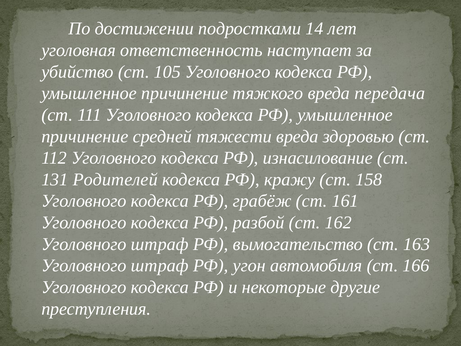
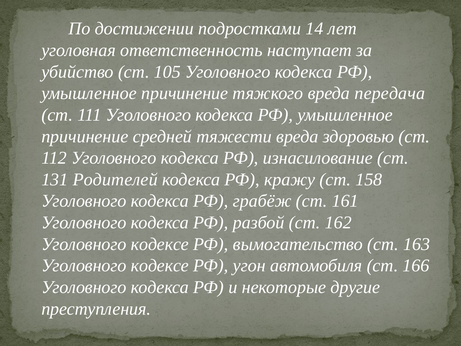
штраф: штраф -> кодексе (160, 244)
штраф: штраф -> кодексе (160, 265)
